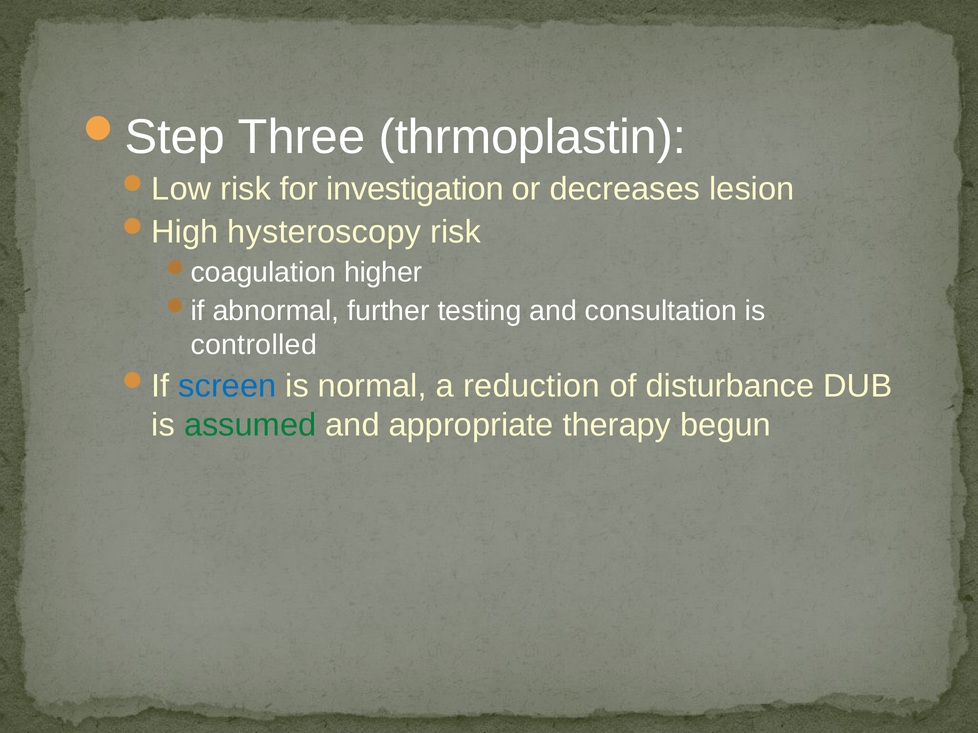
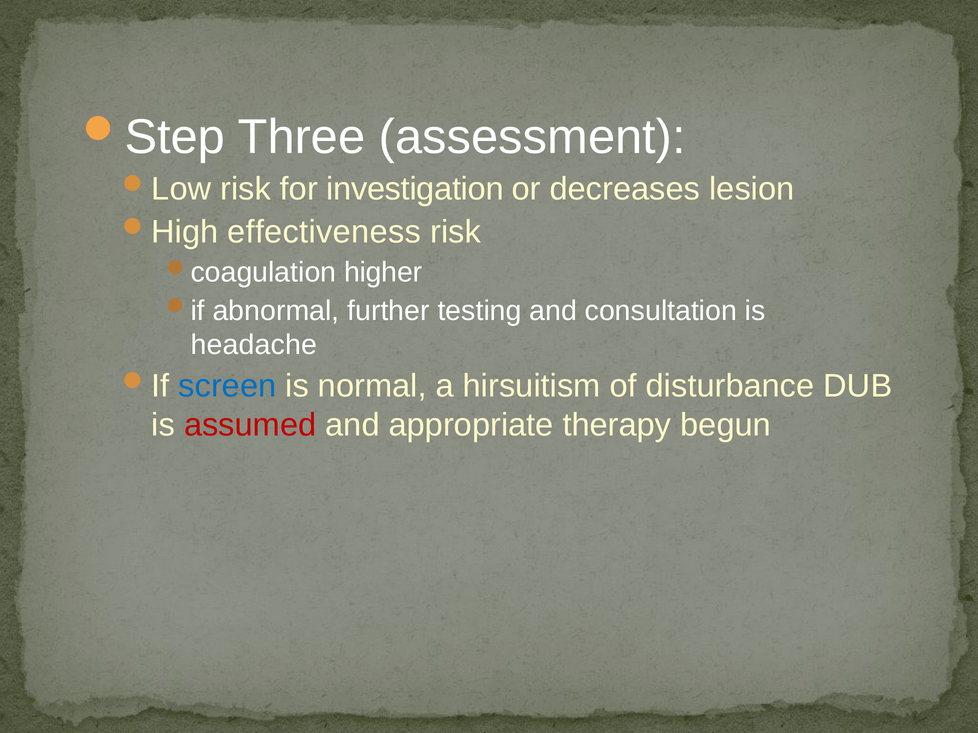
thrmoplastin: thrmoplastin -> assessment (532, 137)
hysteroscopy: hysteroscopy -> effectiveness (324, 232)
controlled: controlled -> headache (254, 345)
reduction: reduction -> hirsuitism (532, 386)
assumed colour: green -> red (250, 425)
